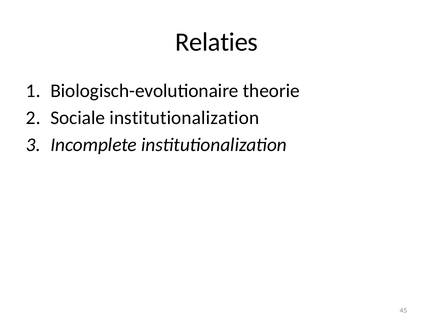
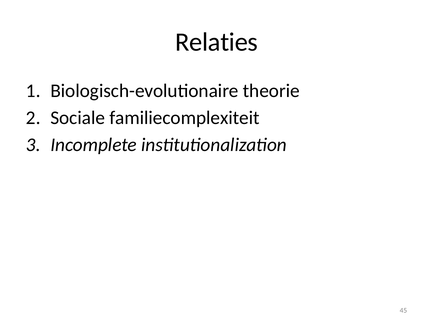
Sociale institutionalization: institutionalization -> familiecomplexiteit (184, 118)
